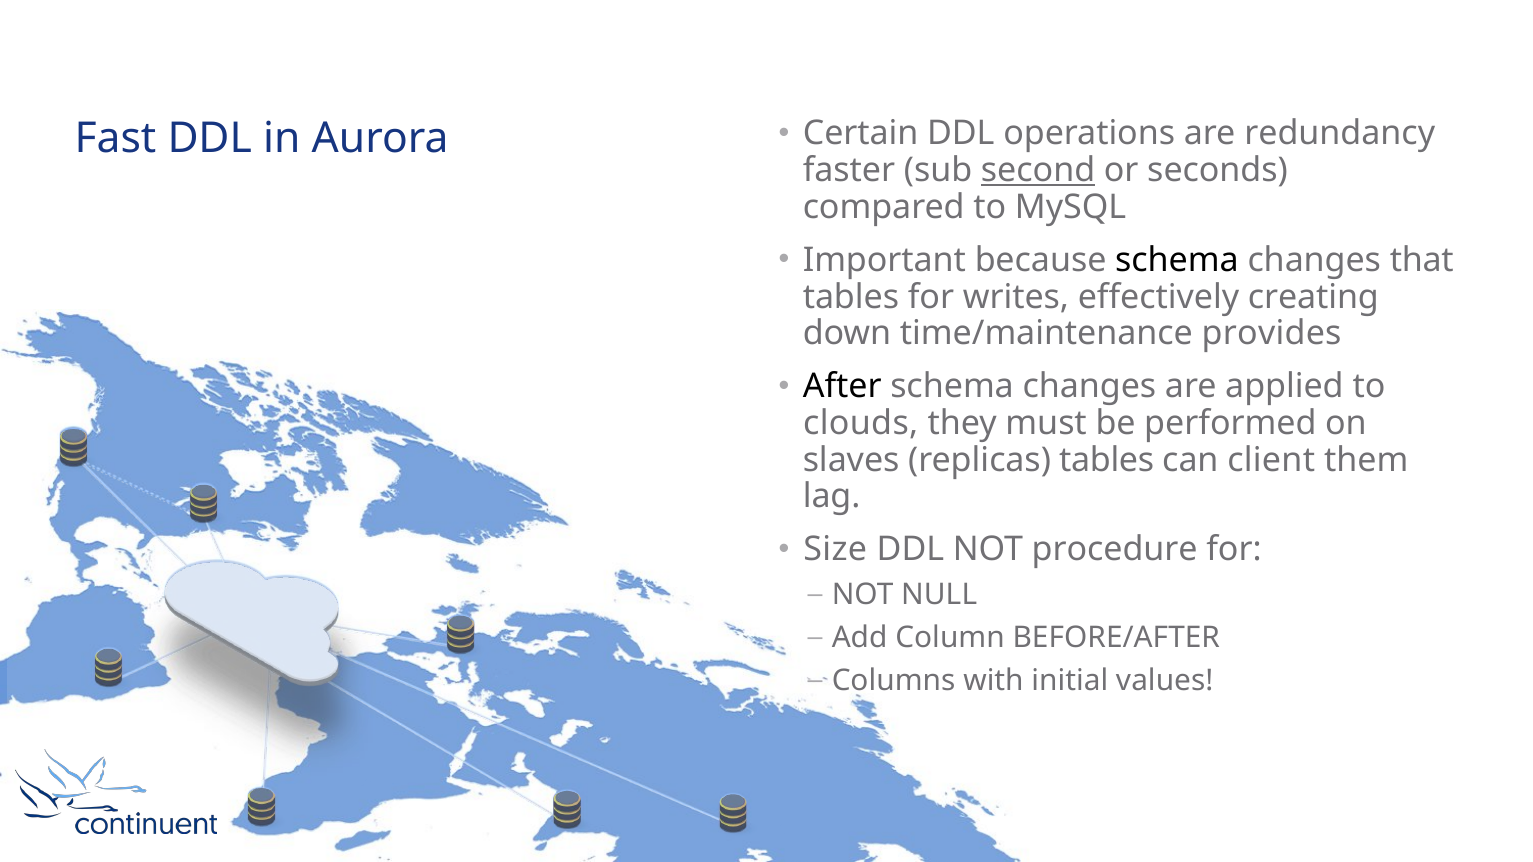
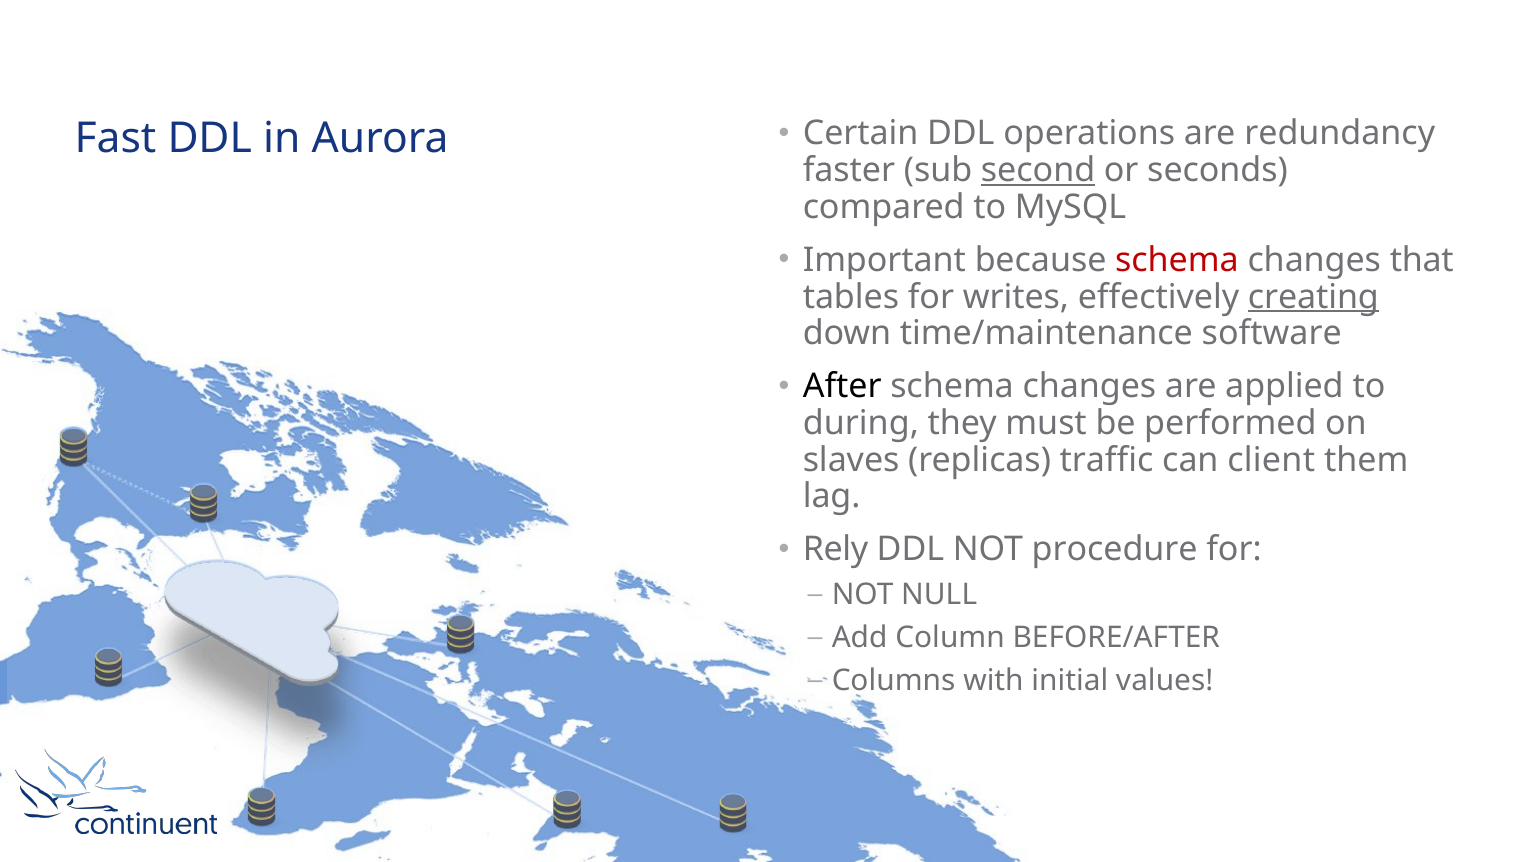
schema colour: black -> red (1177, 260)
creating underline: none -> present (1313, 297)
provides: provides -> software (1272, 334)
clouds: clouds -> during (861, 423)
replicas tables: tables -> traffic (1107, 460)
Size: Size -> Rely (836, 550)
